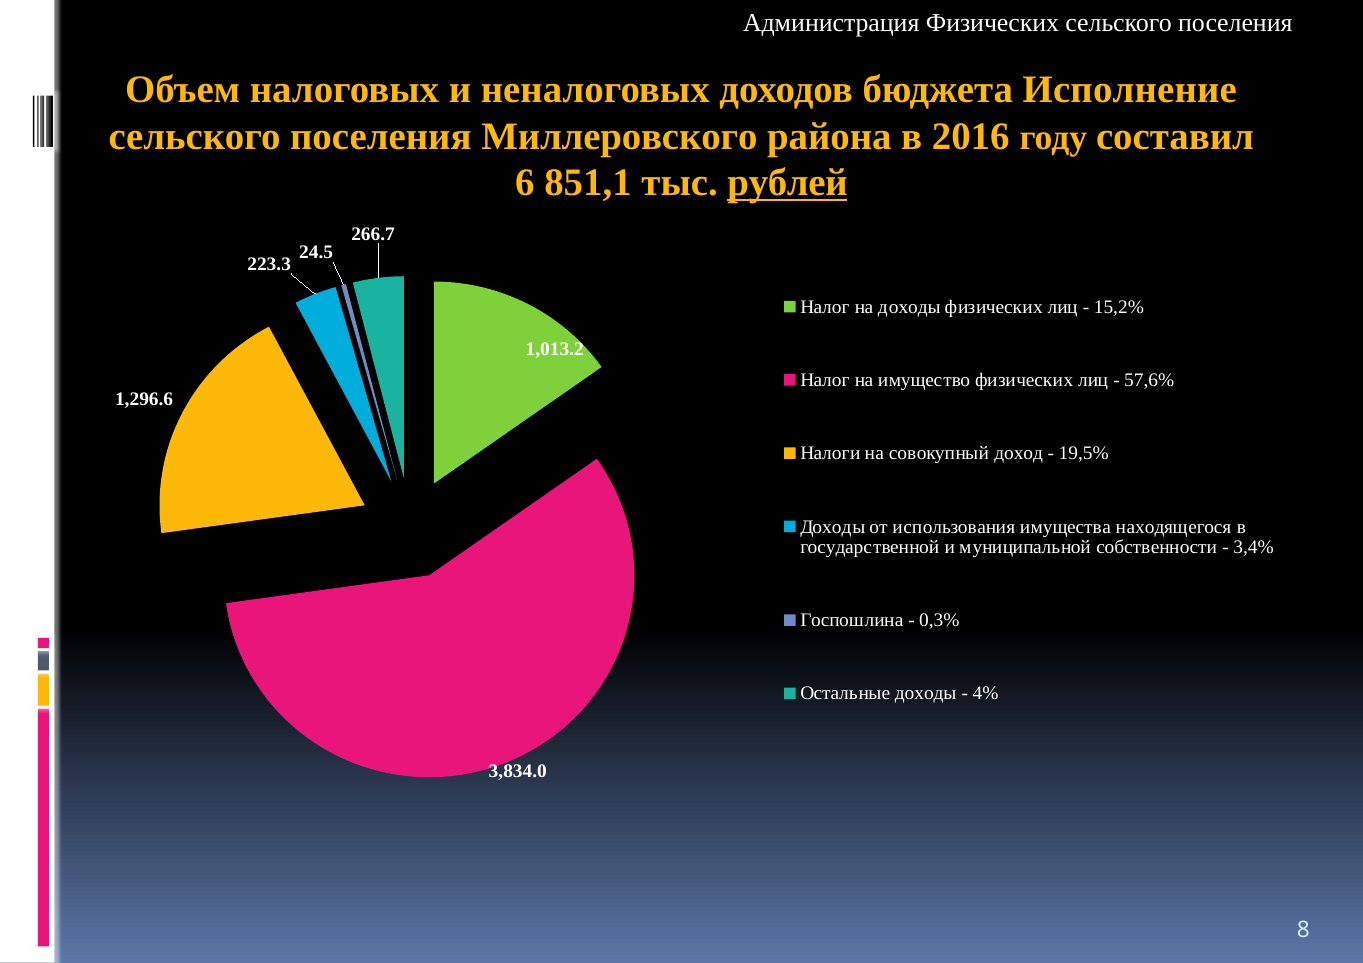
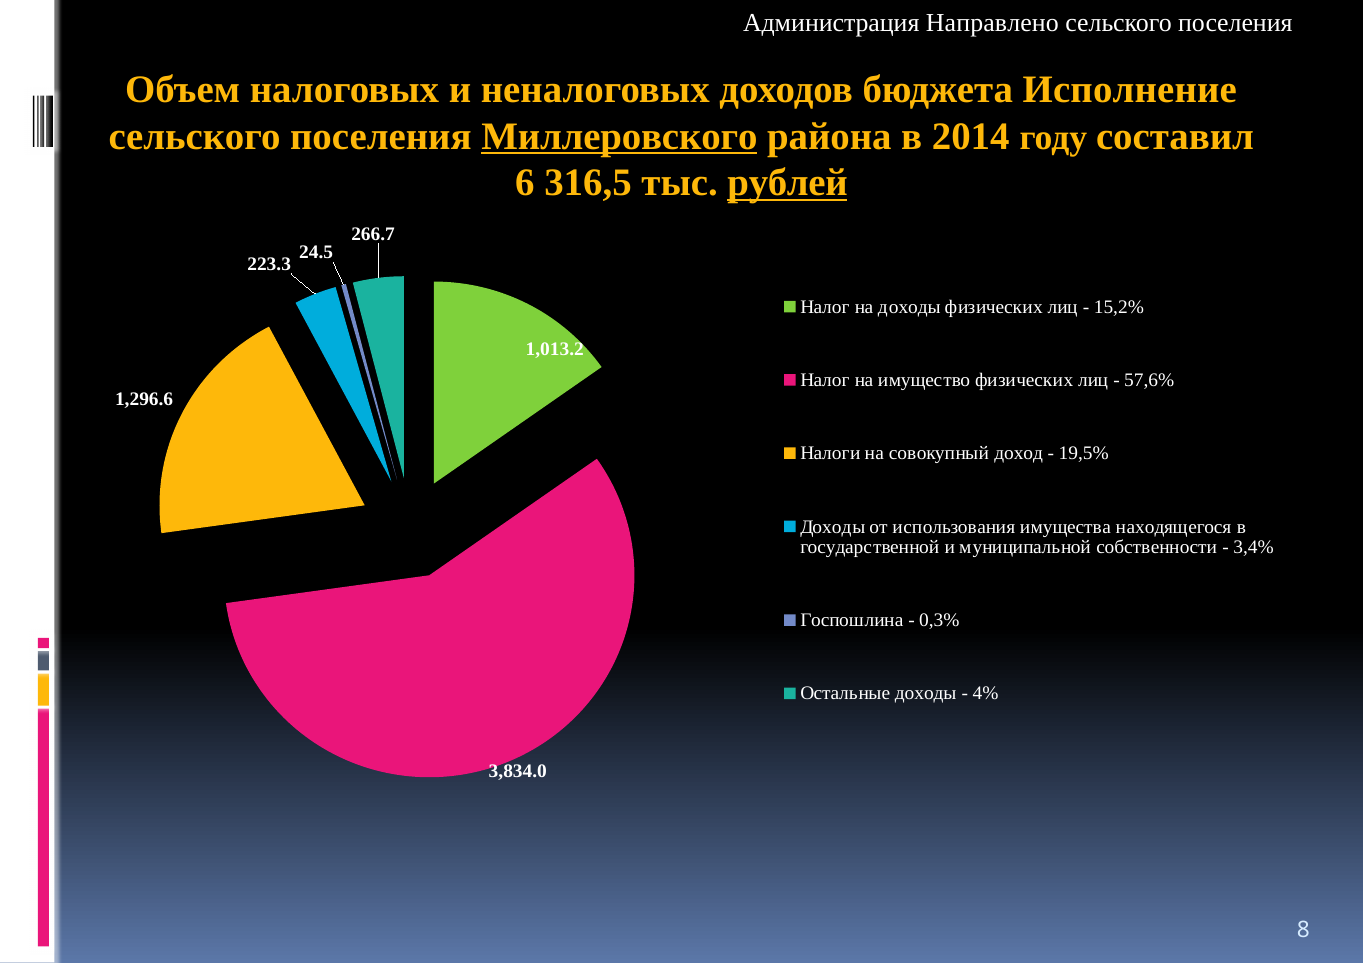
Администрация Физических: Физических -> Направлено (992, 23)
Миллеровского underline: none -> present (619, 137)
2016: 2016 -> 2014 (971, 137)
851,1: 851,1 -> 316,5 (588, 183)
